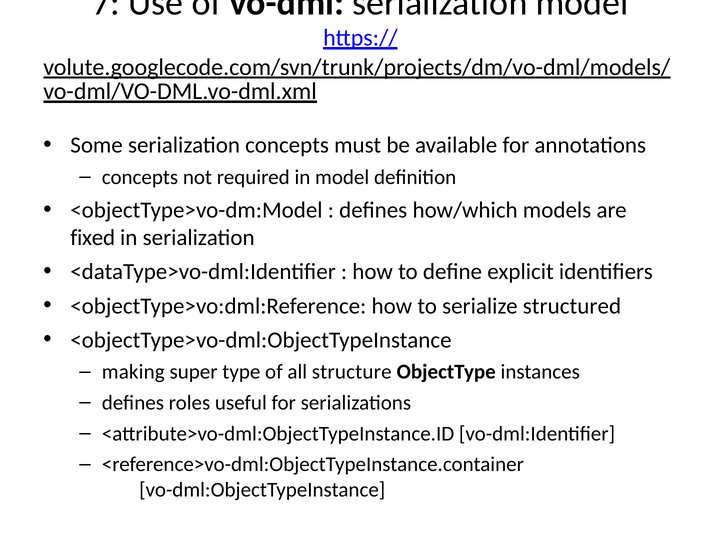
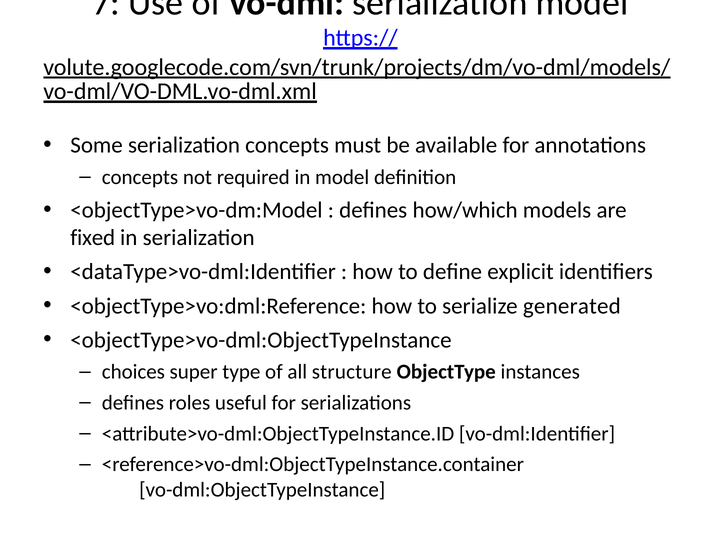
structured: structured -> generated (572, 306)
making: making -> choices (133, 372)
